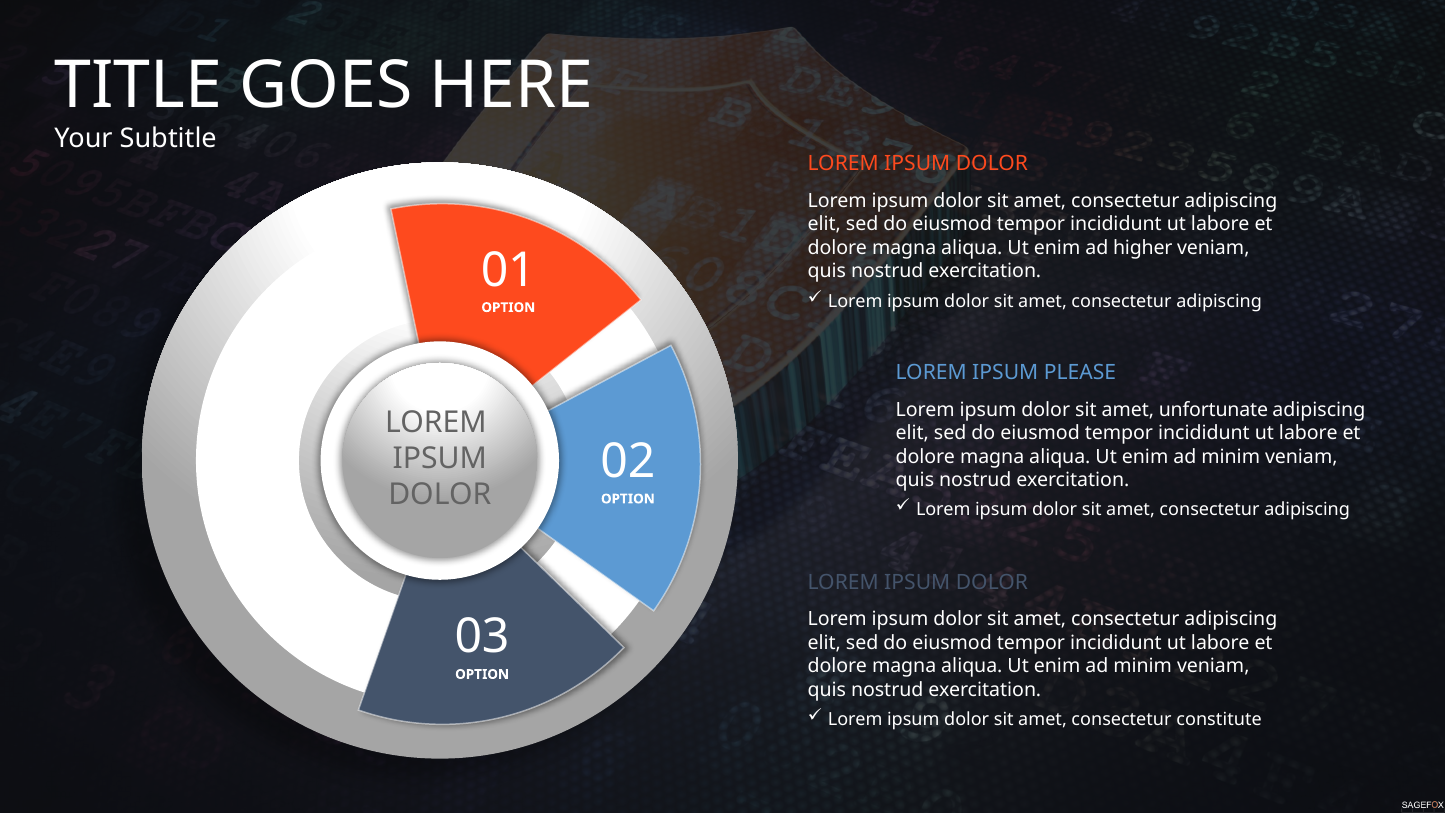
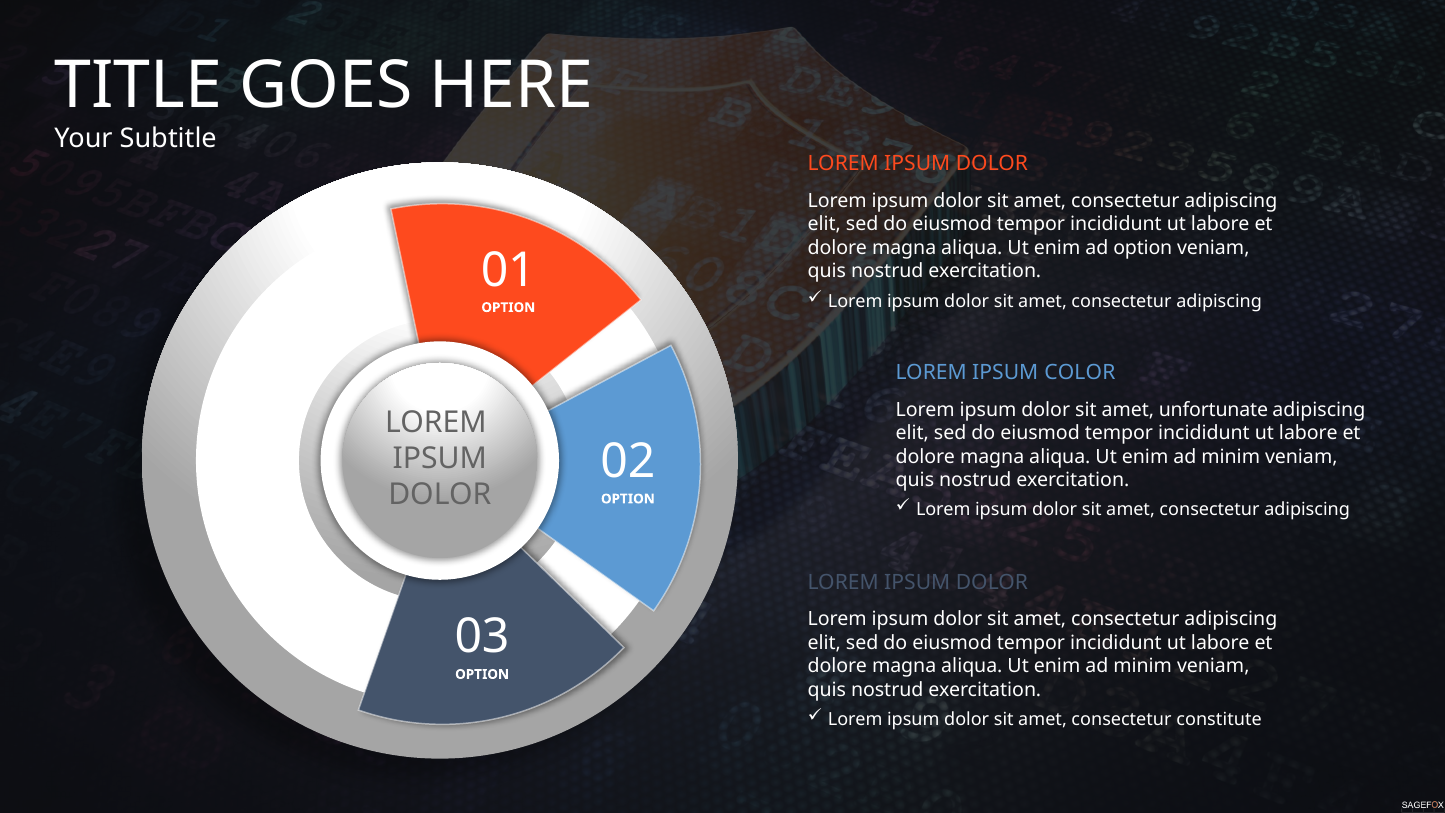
ad higher: higher -> option (1143, 248)
PLEASE: PLEASE -> COLOR (1080, 373)
